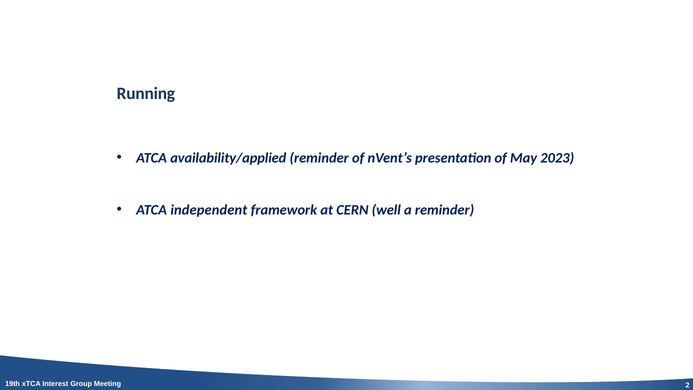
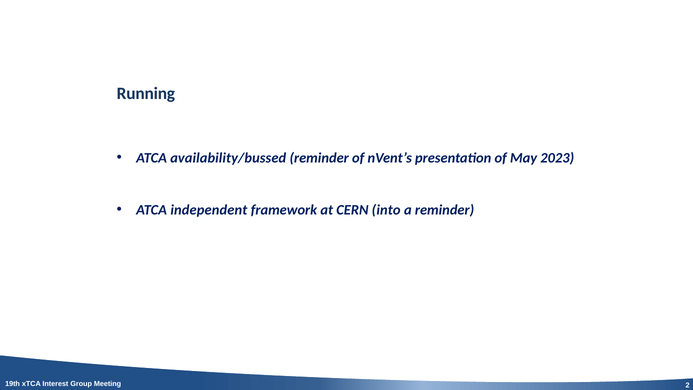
availability/applied: availability/applied -> availability/bussed (228, 158)
well: well -> into (386, 210)
